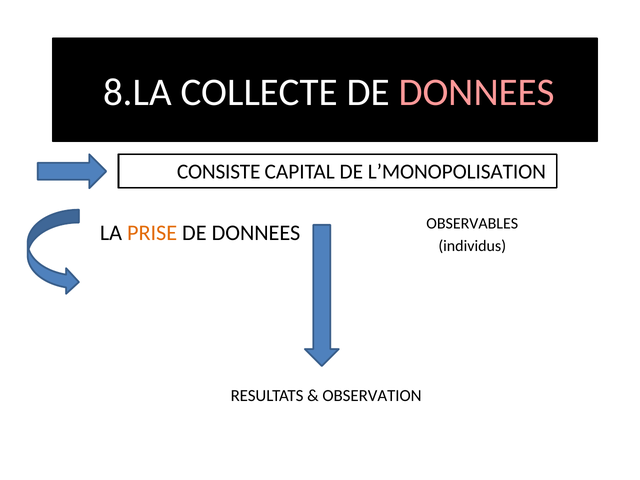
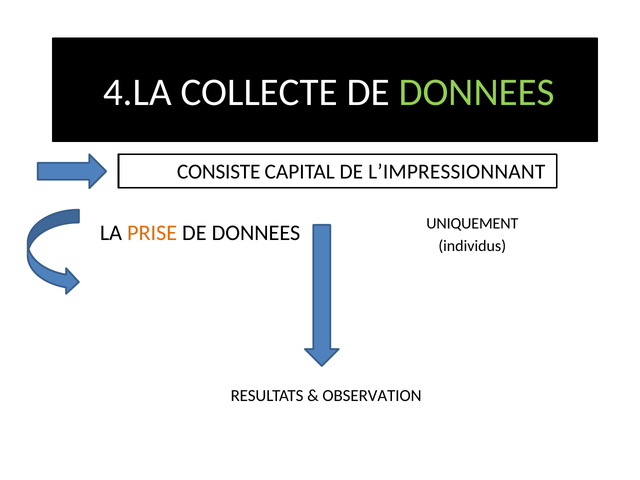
8.LA: 8.LA -> 4.LA (138, 93)
DONNEES colour: pink -> light green (477, 93)
L’MONOPOLISATION: L’MONOPOLISATION -> L’IMPRESSIONNANT (457, 172)
OBSERVABLES: OBSERVABLES -> UNIQUEMENT (472, 224)
